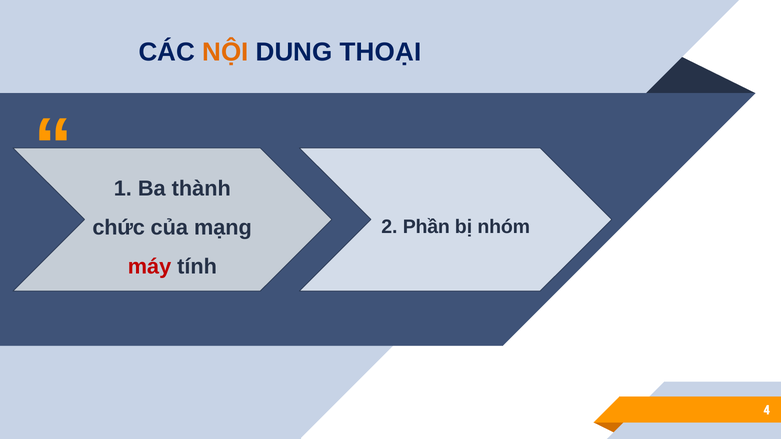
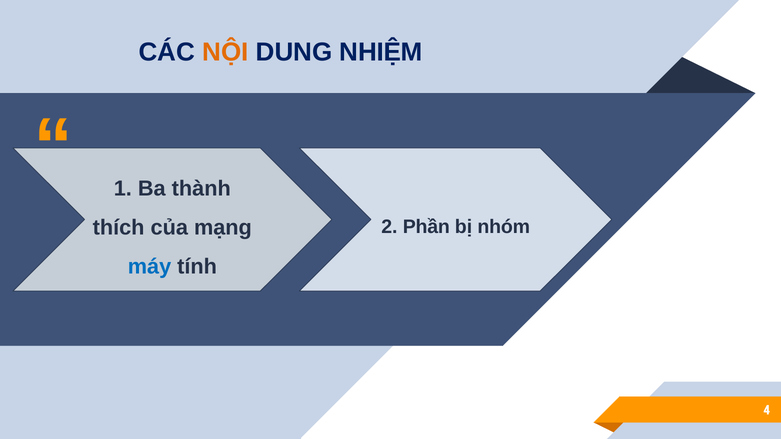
THOẠI: THOẠI -> NHIỆM (381, 52)
chức: chức -> thích (119, 228)
máy colour: red -> blue (149, 267)
